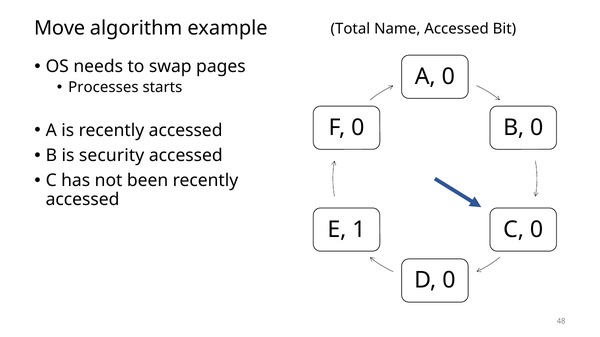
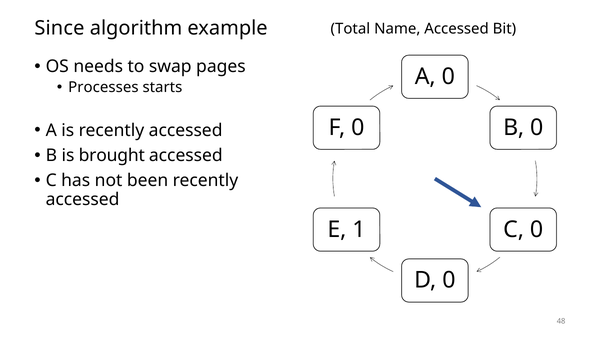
Move: Move -> Since (59, 28)
security: security -> brought (112, 156)
